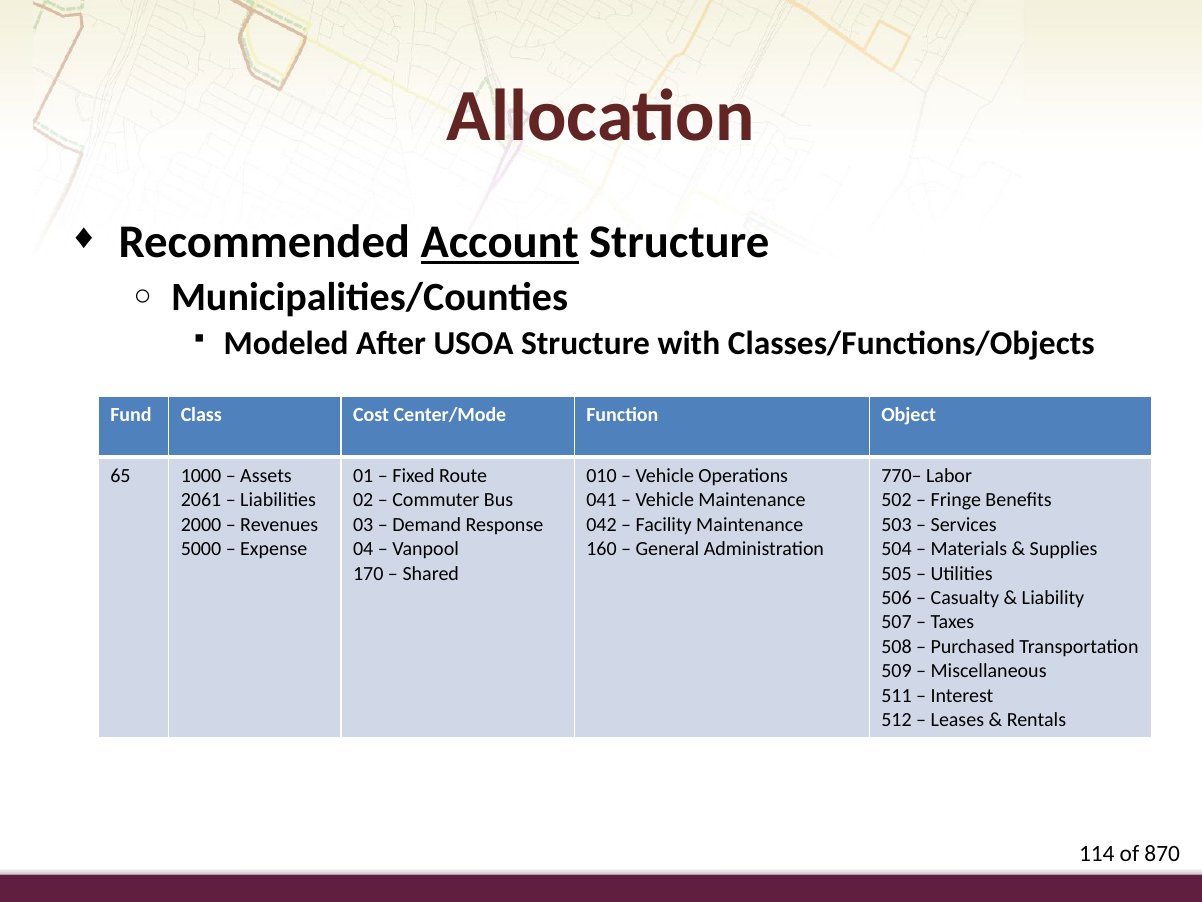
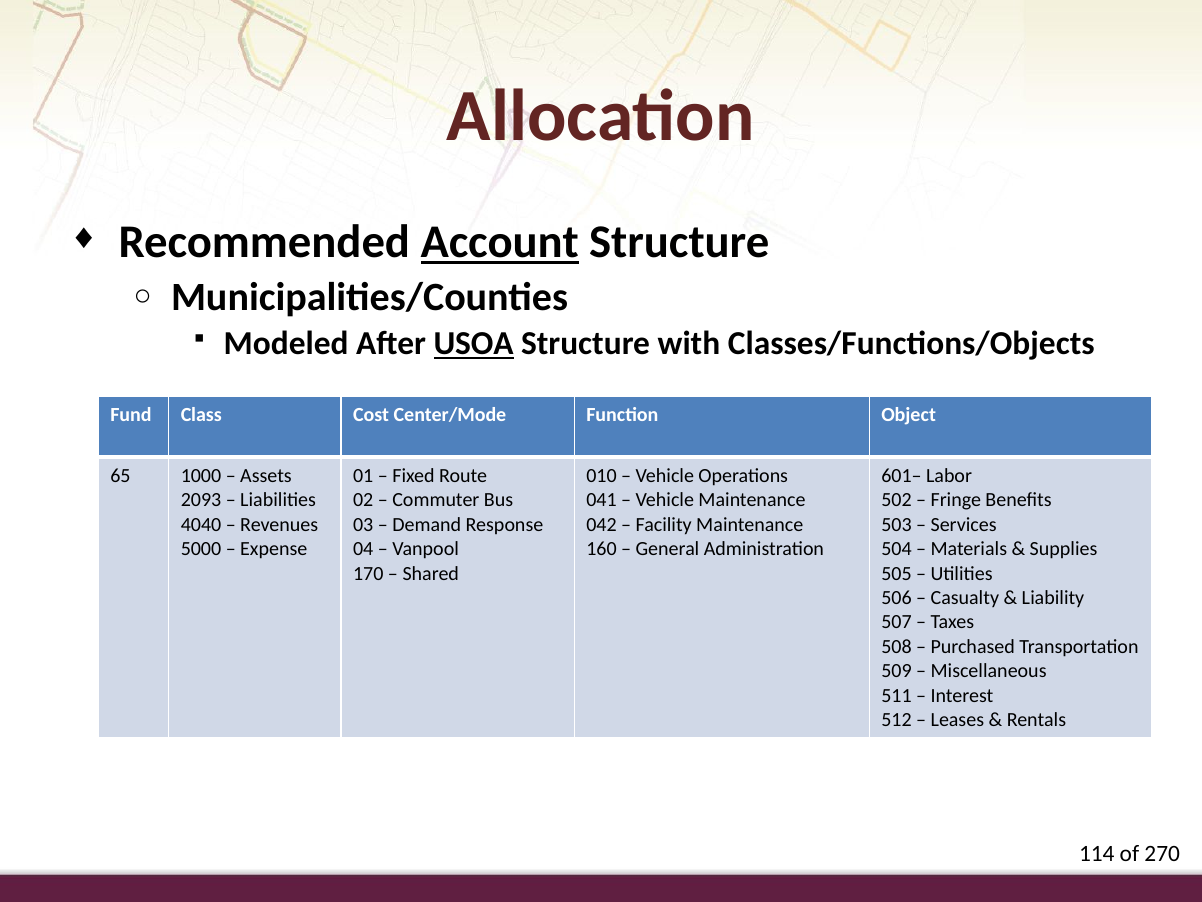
USOA underline: none -> present (474, 343)
770–: 770– -> 601– (901, 475)
2061: 2061 -> 2093 (201, 500)
2000: 2000 -> 4040 (201, 524)
870: 870 -> 270 (1162, 853)
